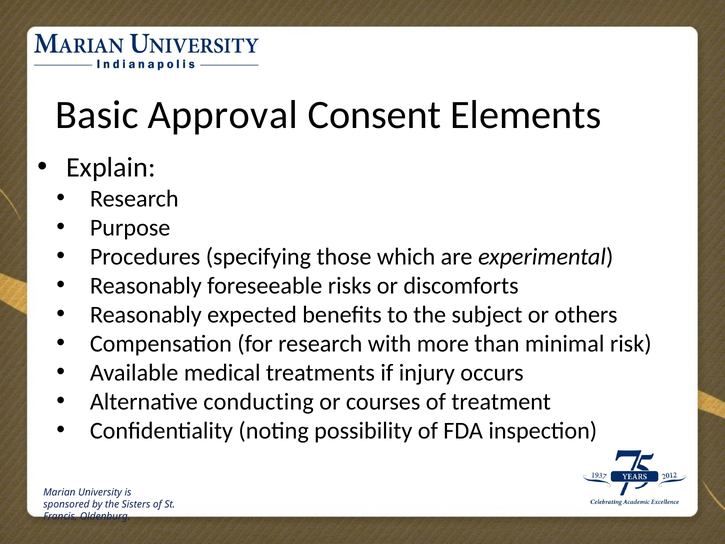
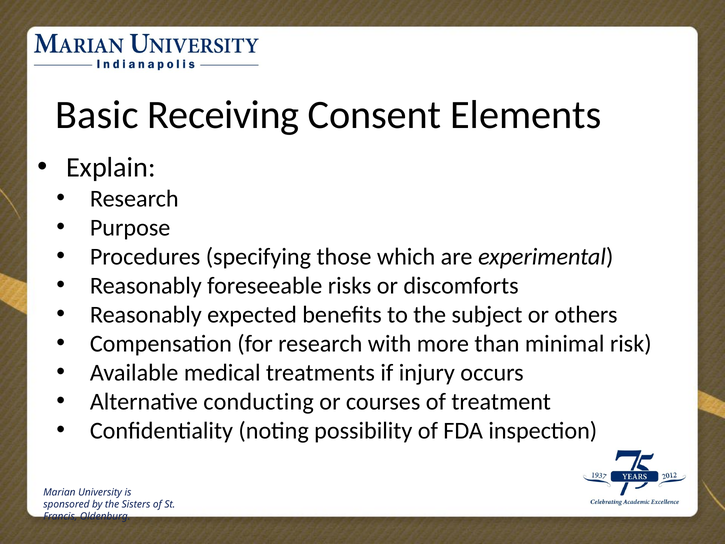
Approval: Approval -> Receiving (223, 115)
